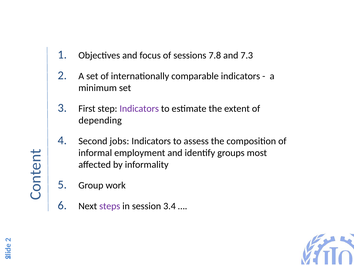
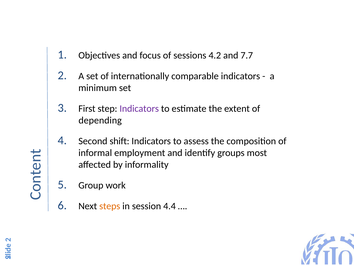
7.8: 7.8 -> 4.2 (215, 55)
7.3: 7.3 -> 7.7 (247, 55)
jobs: jobs -> shift (120, 141)
steps colour: purple -> orange (110, 206)
3.4: 3.4 -> 4.4 (170, 206)
